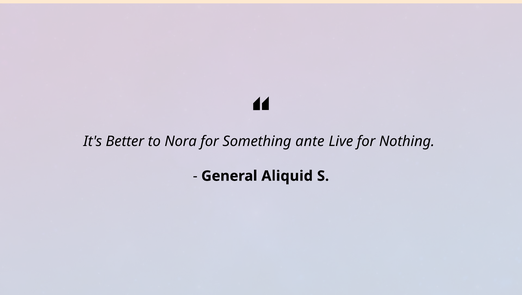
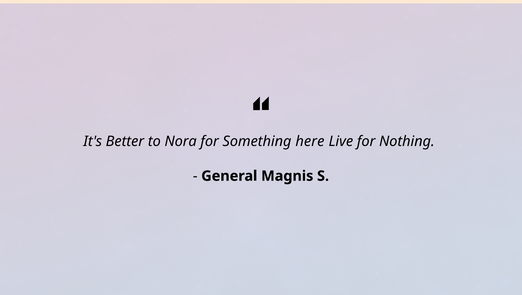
ante: ante -> here (310, 141)
Aliquid: Aliquid -> Magnis (287, 176)
